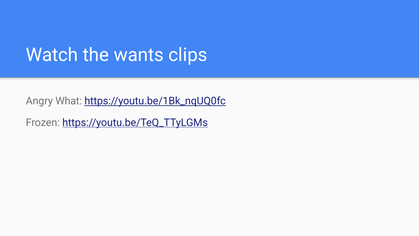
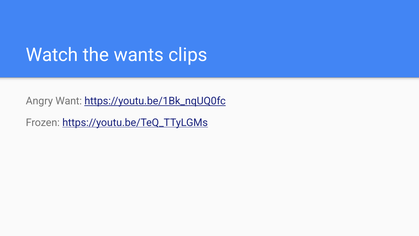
What: What -> Want (69, 101)
